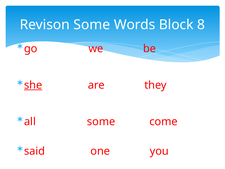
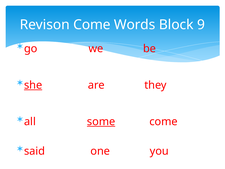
Revison Some: Some -> Come (92, 25)
8: 8 -> 9 (201, 25)
some underline: none -> present (101, 121)
